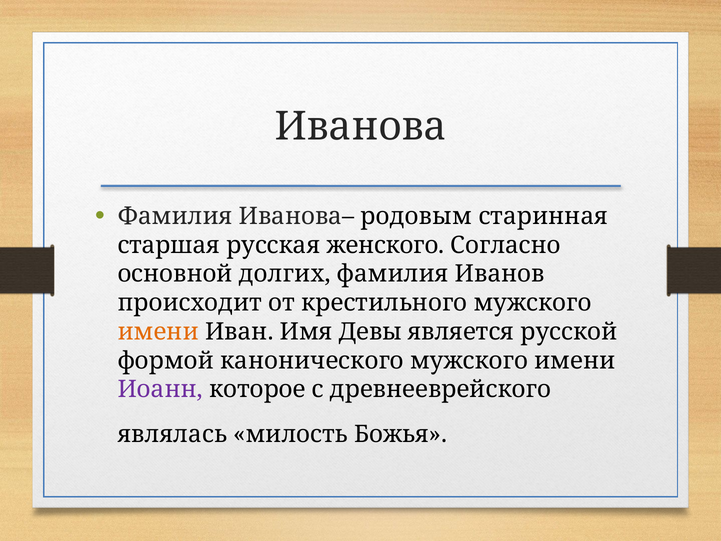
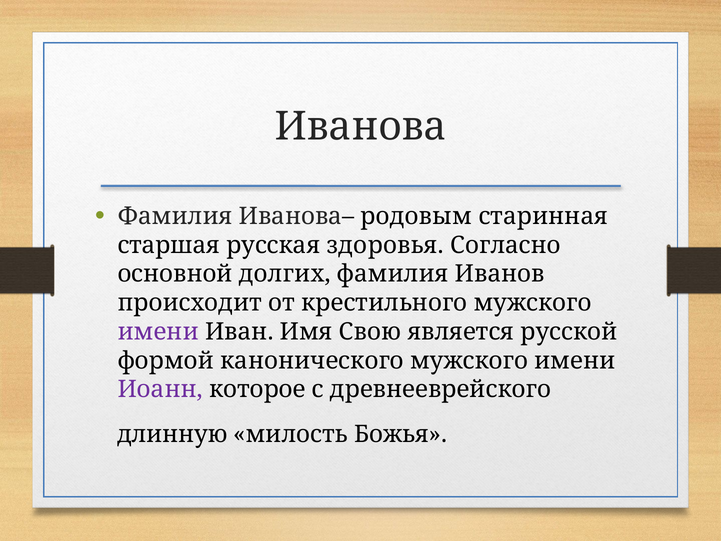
женского: женского -> здоровья (385, 245)
имени colour: orange -> purple (158, 332)
Девы: Девы -> Свою (370, 332)
являлась: являлась -> длинную (172, 434)
